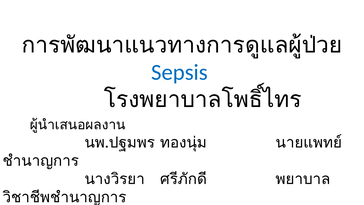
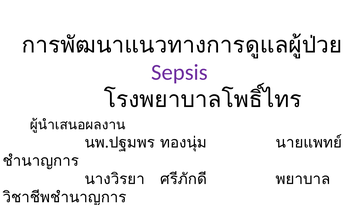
Sepsis colour: blue -> purple (179, 72)
